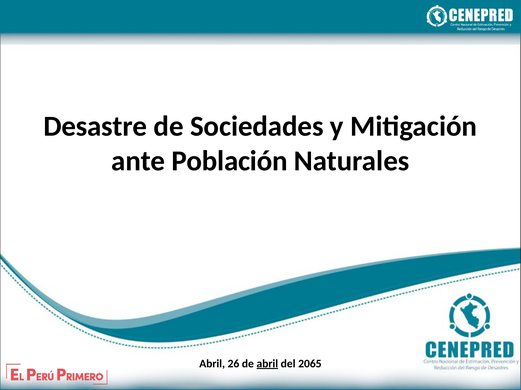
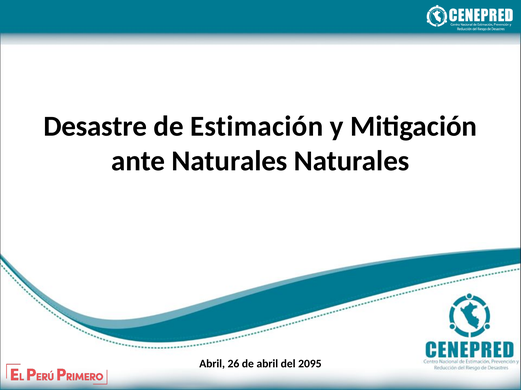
Sociedades: Sociedades -> Estimación (257, 127)
ante Población: Población -> Naturales (229, 161)
abril underline: present -> none (267, 364)
2065: 2065 -> 2095 (310, 364)
